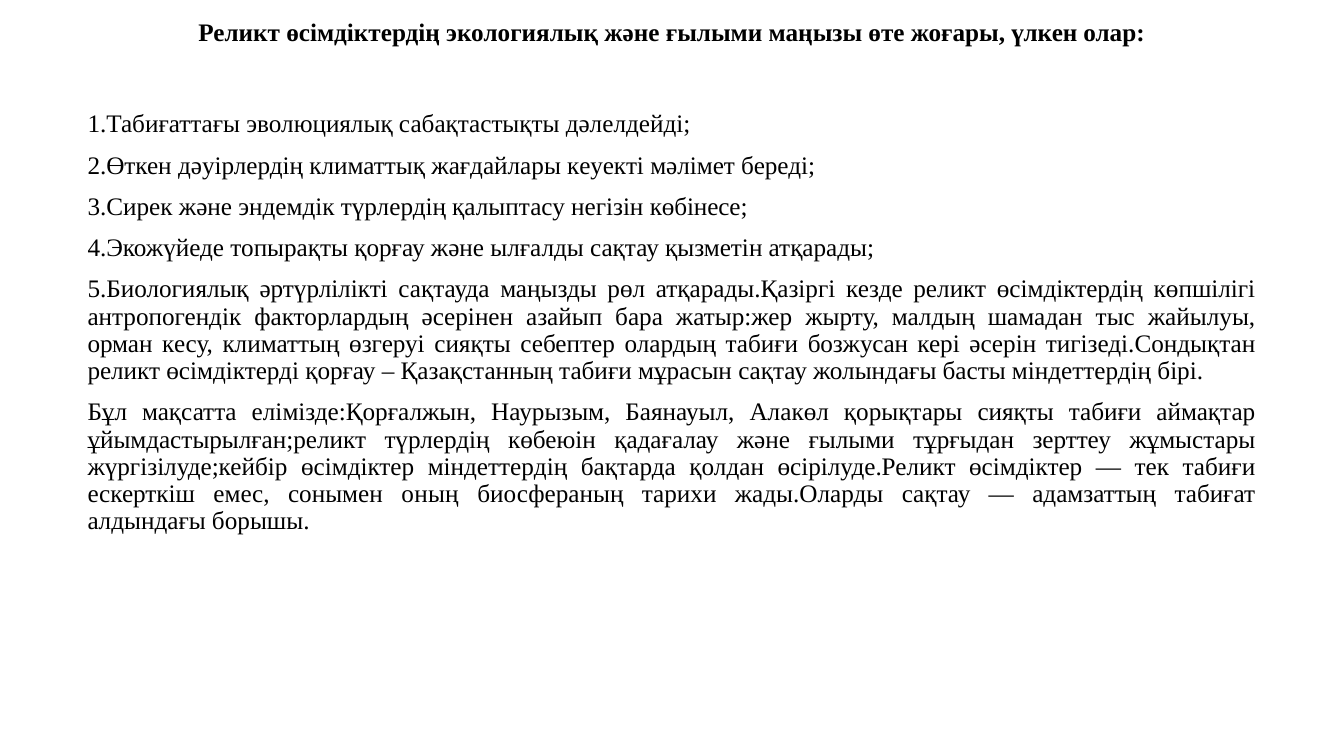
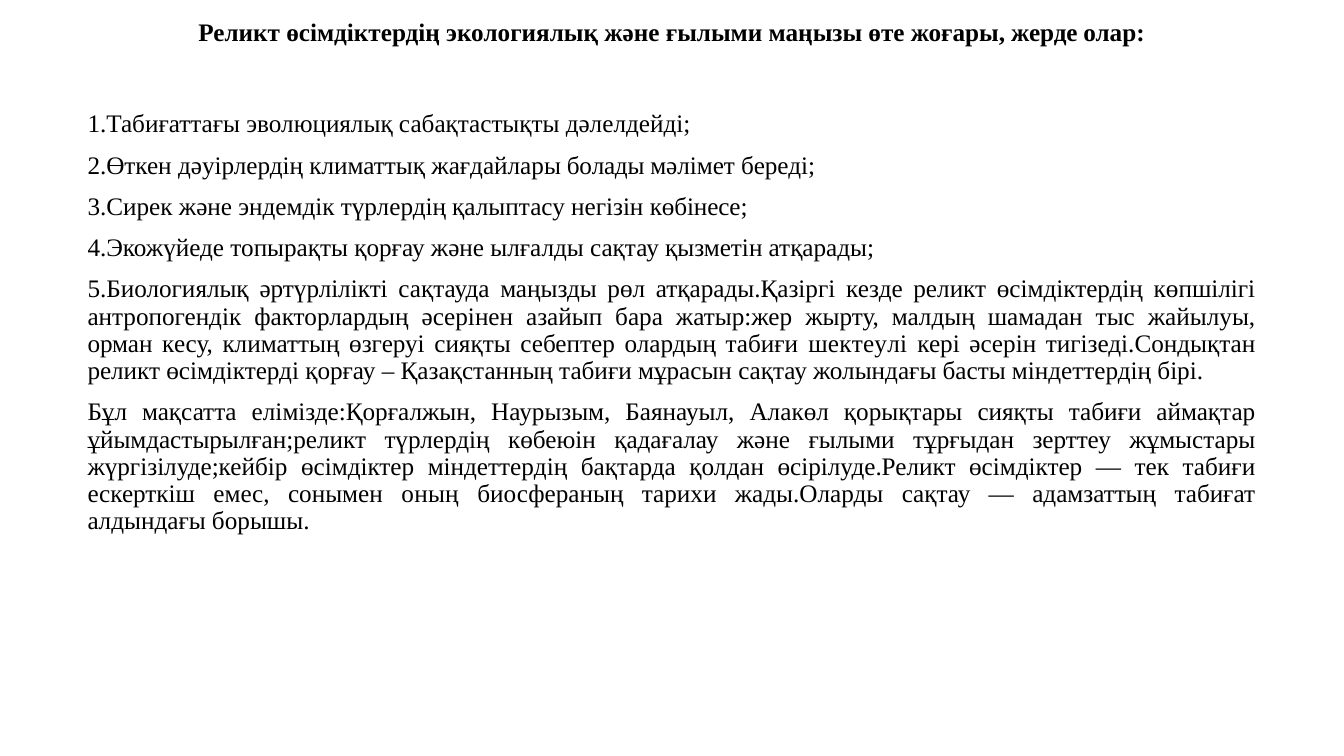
үлкен: үлкен -> жерде (1044, 33)
кеуекті: кеуекті -> болады (606, 166)
бозжусан: бозжусан -> шектеулі (858, 344)
